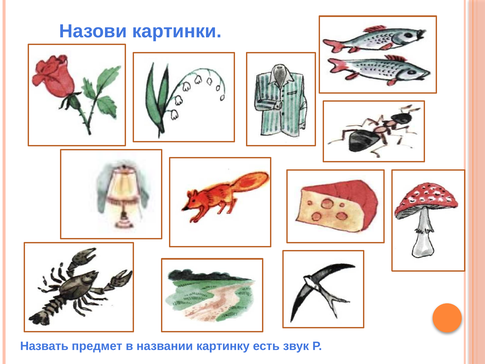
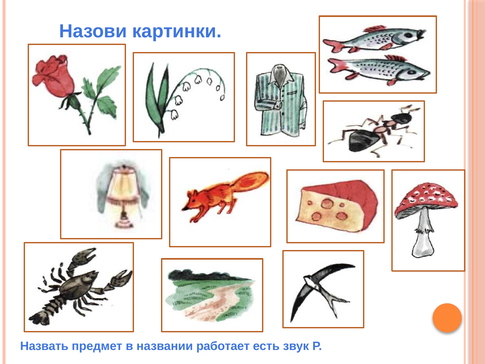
картинку: картинку -> работает (223, 346)
